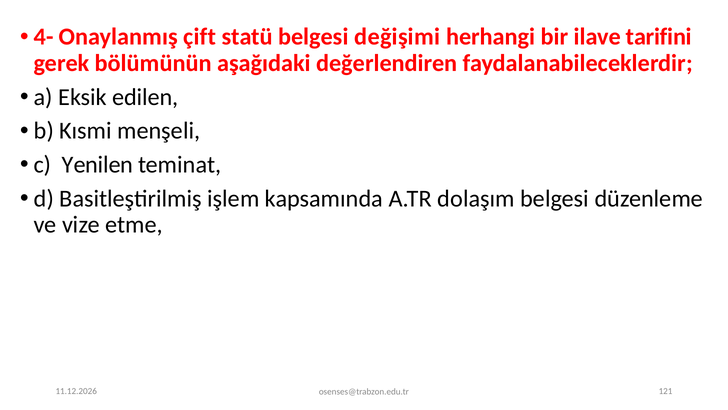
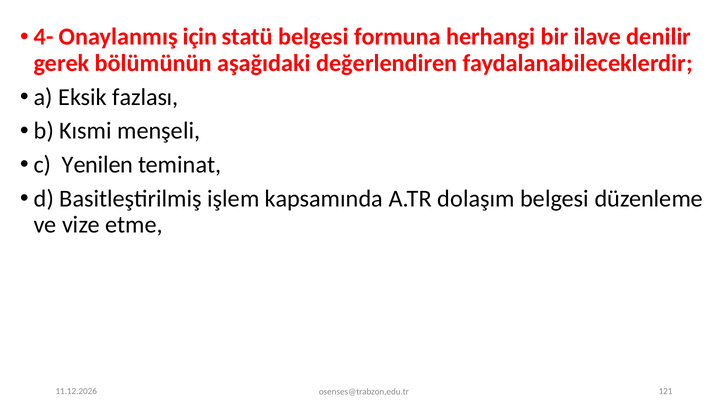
çift: çift -> için (200, 37)
değişimi: değişimi -> formuna (397, 37)
tarifini: tarifini -> denilir (659, 37)
edilen: edilen -> fazlası (145, 97)
